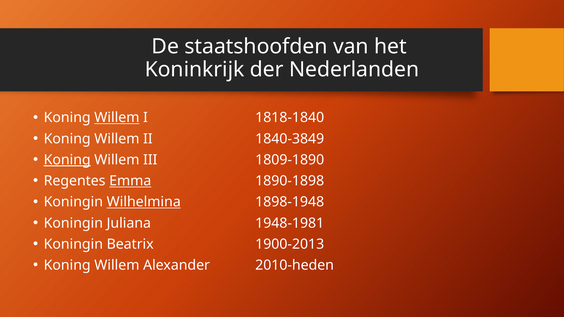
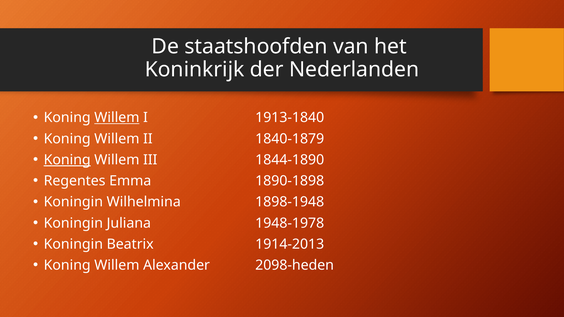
1818-1840: 1818-1840 -> 1913-1840 (290, 118)
1840-3849: 1840-3849 -> 1840-1879 (290, 139)
1809-1890: 1809-1890 -> 1844-1890 (290, 160)
Emma underline: present -> none (130, 181)
Wilhelmina underline: present -> none (144, 202)
1948-1981: 1948-1981 -> 1948-1978 (290, 223)
1900-2013: 1900-2013 -> 1914-2013 (290, 244)
2010-heden: 2010-heden -> 2098-heden (295, 265)
